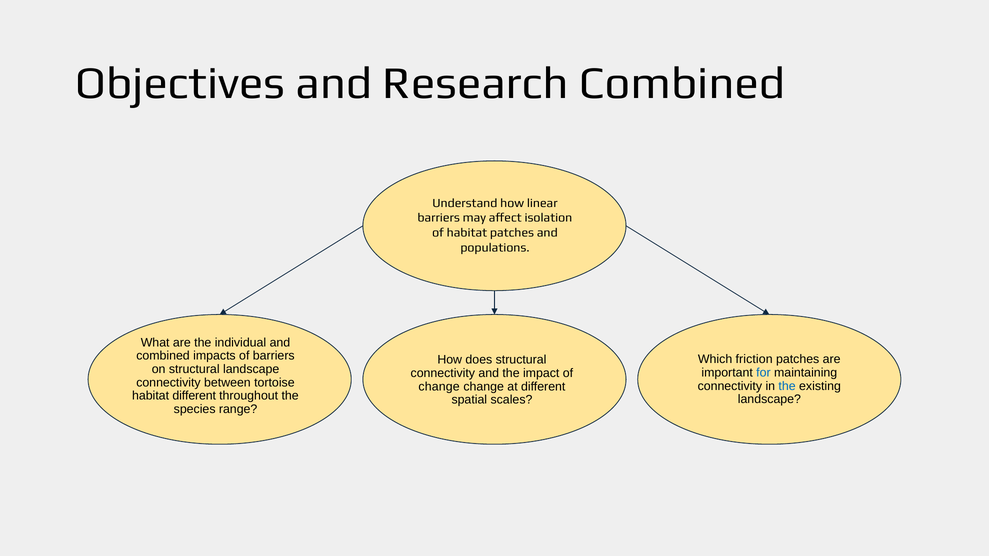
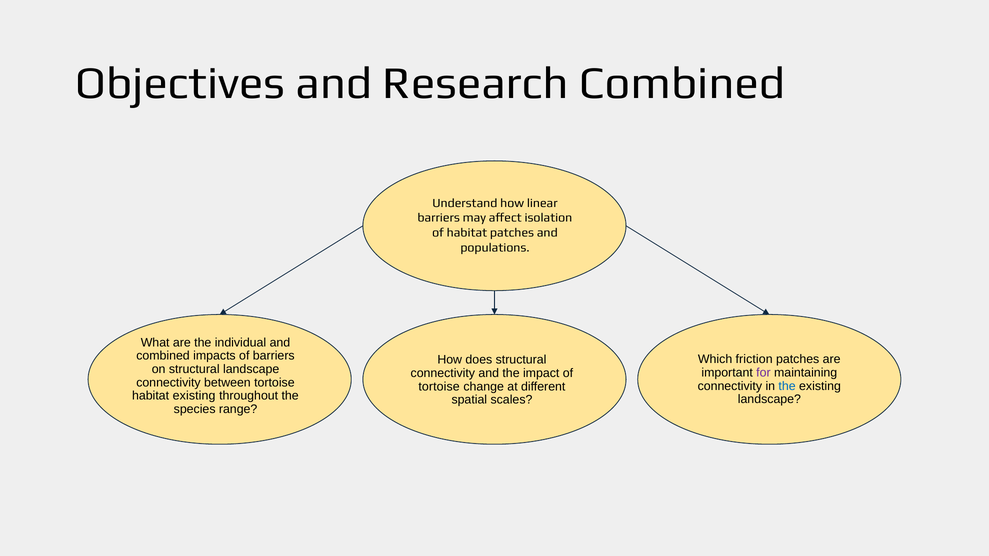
for colour: blue -> purple (763, 373)
change: change -> tortoise (439, 387)
habitat different: different -> existing (194, 396)
